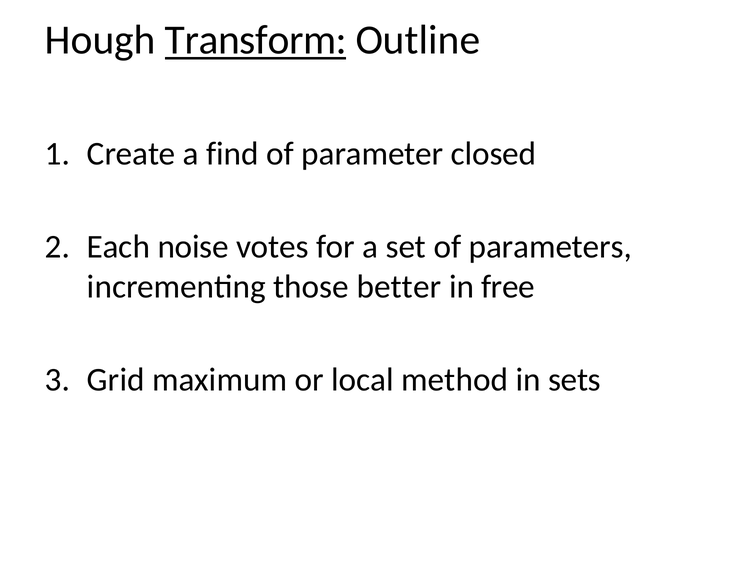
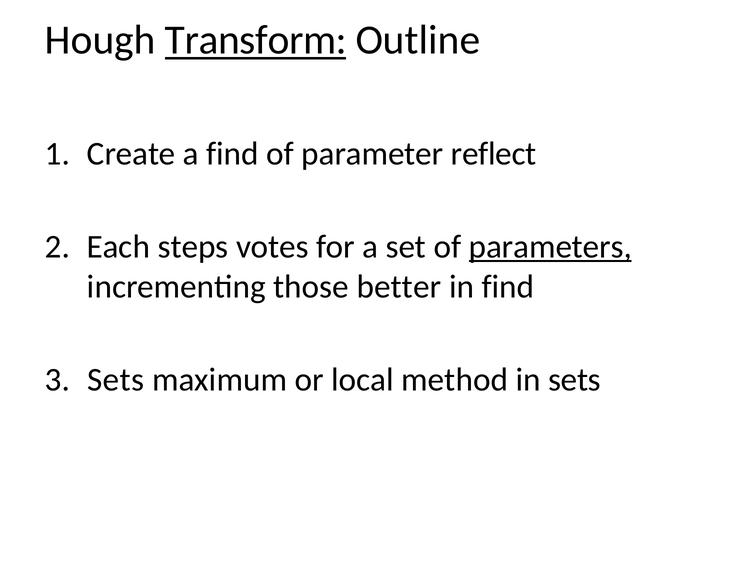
closed: closed -> reflect (494, 154)
noise: noise -> steps (193, 247)
parameters underline: none -> present (550, 247)
in free: free -> find (508, 287)
Grid: Grid -> Sets (116, 380)
